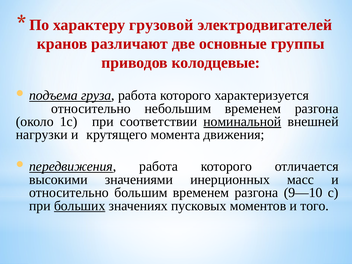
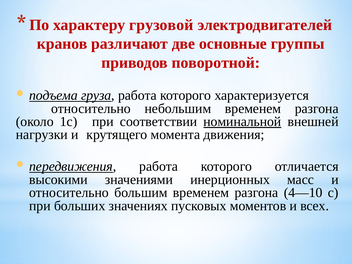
колодцевые: колодцевые -> поворотной (216, 63)
9—10: 9—10 -> 4—10 (303, 193)
больших underline: present -> none (80, 206)
того: того -> всех (315, 206)
